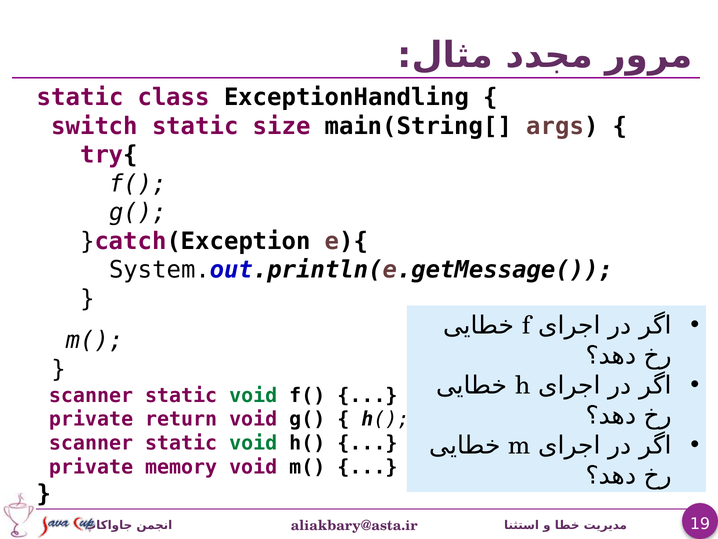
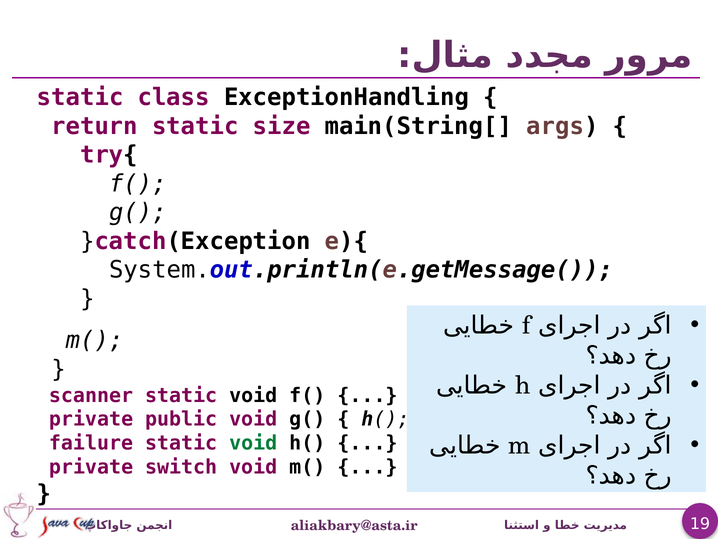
switch: switch -> return (95, 126)
void colour: green -> black (253, 395)
return: return -> public (181, 419)
scanner: scanner -> failure (91, 443)
memory: memory -> switch (181, 467)
